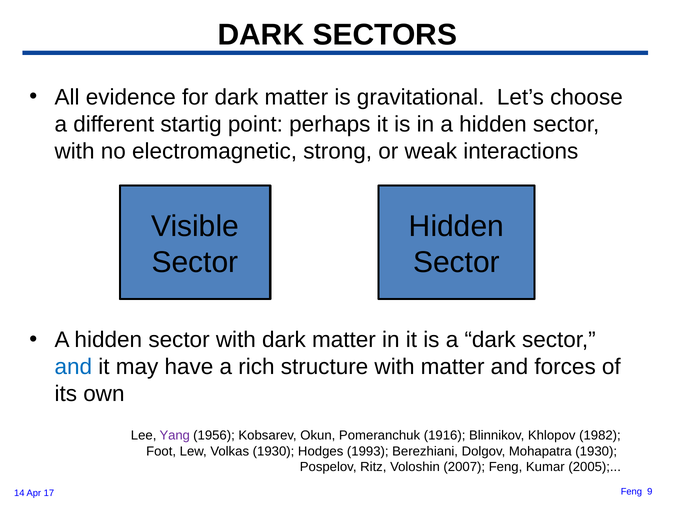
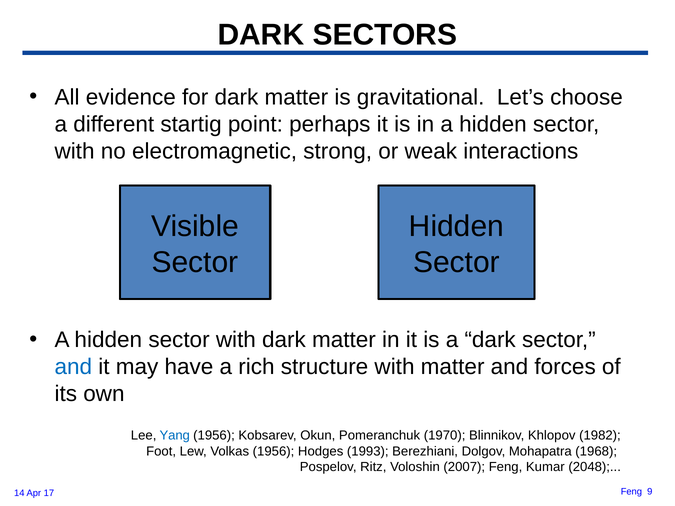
Yang colour: purple -> blue (175, 436)
1916: 1916 -> 1970 (445, 436)
Volkas 1930: 1930 -> 1956 (274, 451)
Mohapatra 1930: 1930 -> 1968 (596, 451)
2005: 2005 -> 2048 (595, 467)
